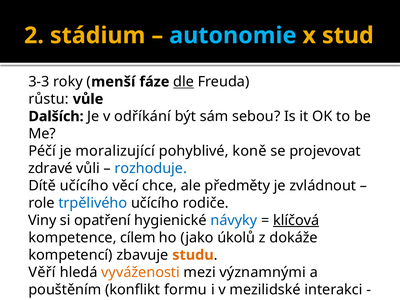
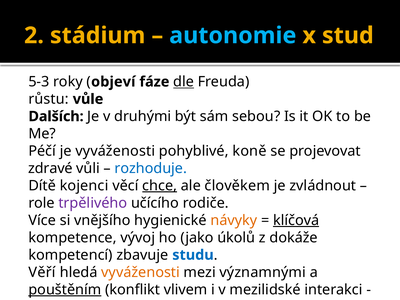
3-3: 3-3 -> 5-3 (39, 82)
menší: menší -> objeví (113, 82)
odříkání: odříkání -> druhými (143, 116)
je moralizující: moralizující -> vyváženosti (115, 151)
Dítě učícího: učícího -> kojenci (84, 186)
chce underline: none -> present (160, 186)
předměty: předměty -> člověkem (237, 186)
trpělivého colour: blue -> purple (93, 203)
Viny: Viny -> Více (42, 220)
opatření: opatření -> vnějšího (102, 220)
návyky colour: blue -> orange (234, 220)
cílem: cílem -> vývoj (138, 238)
studu colour: orange -> blue (193, 255)
pouštěním underline: none -> present (65, 290)
formu: formu -> vlivem (186, 290)
